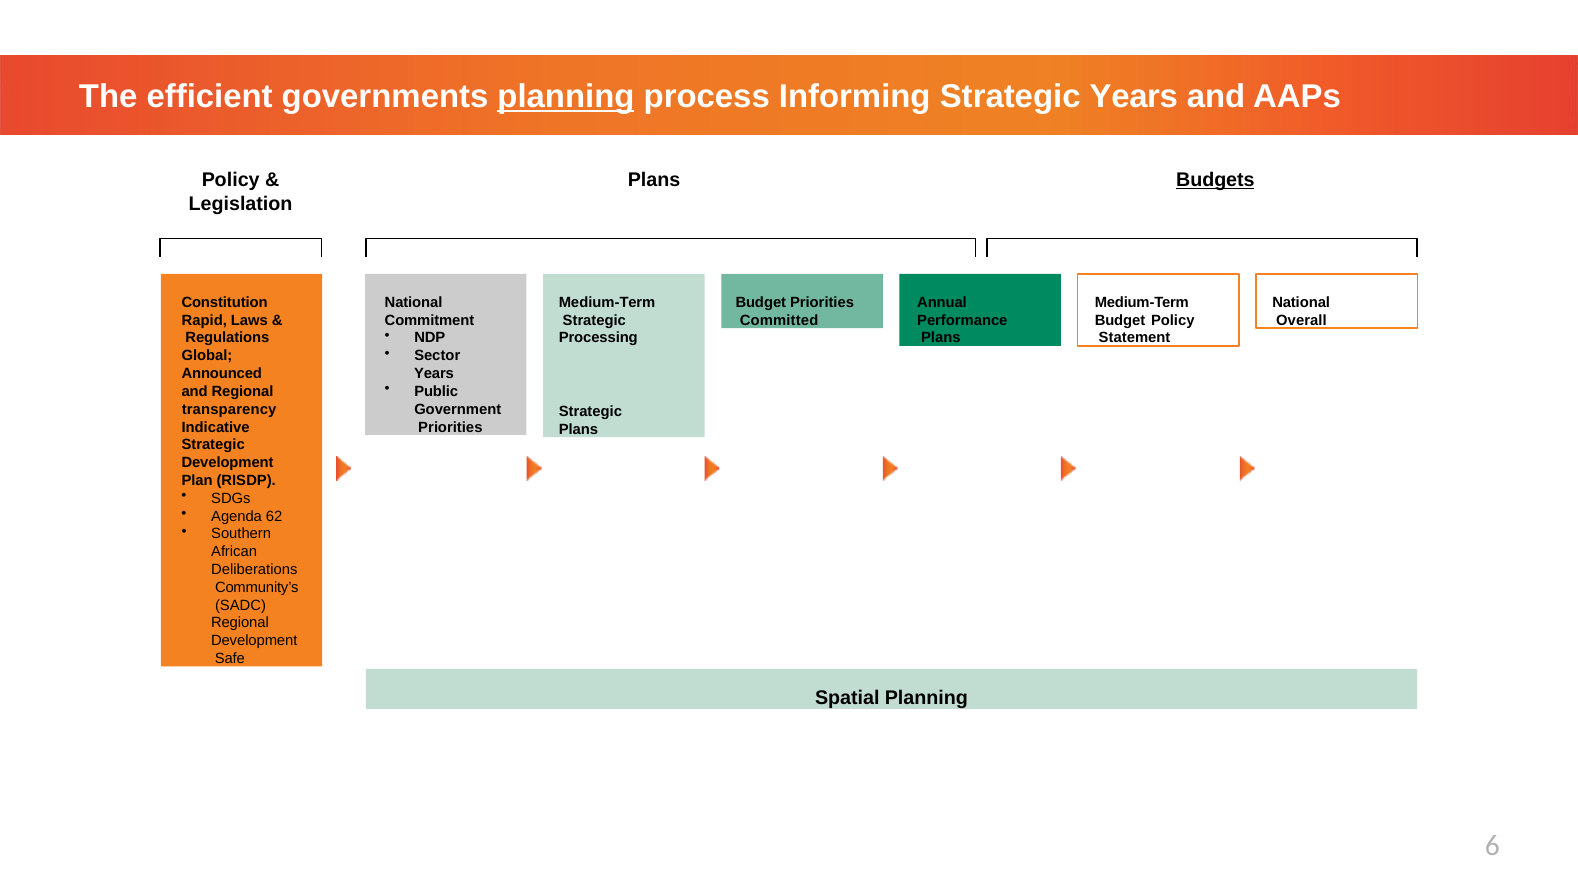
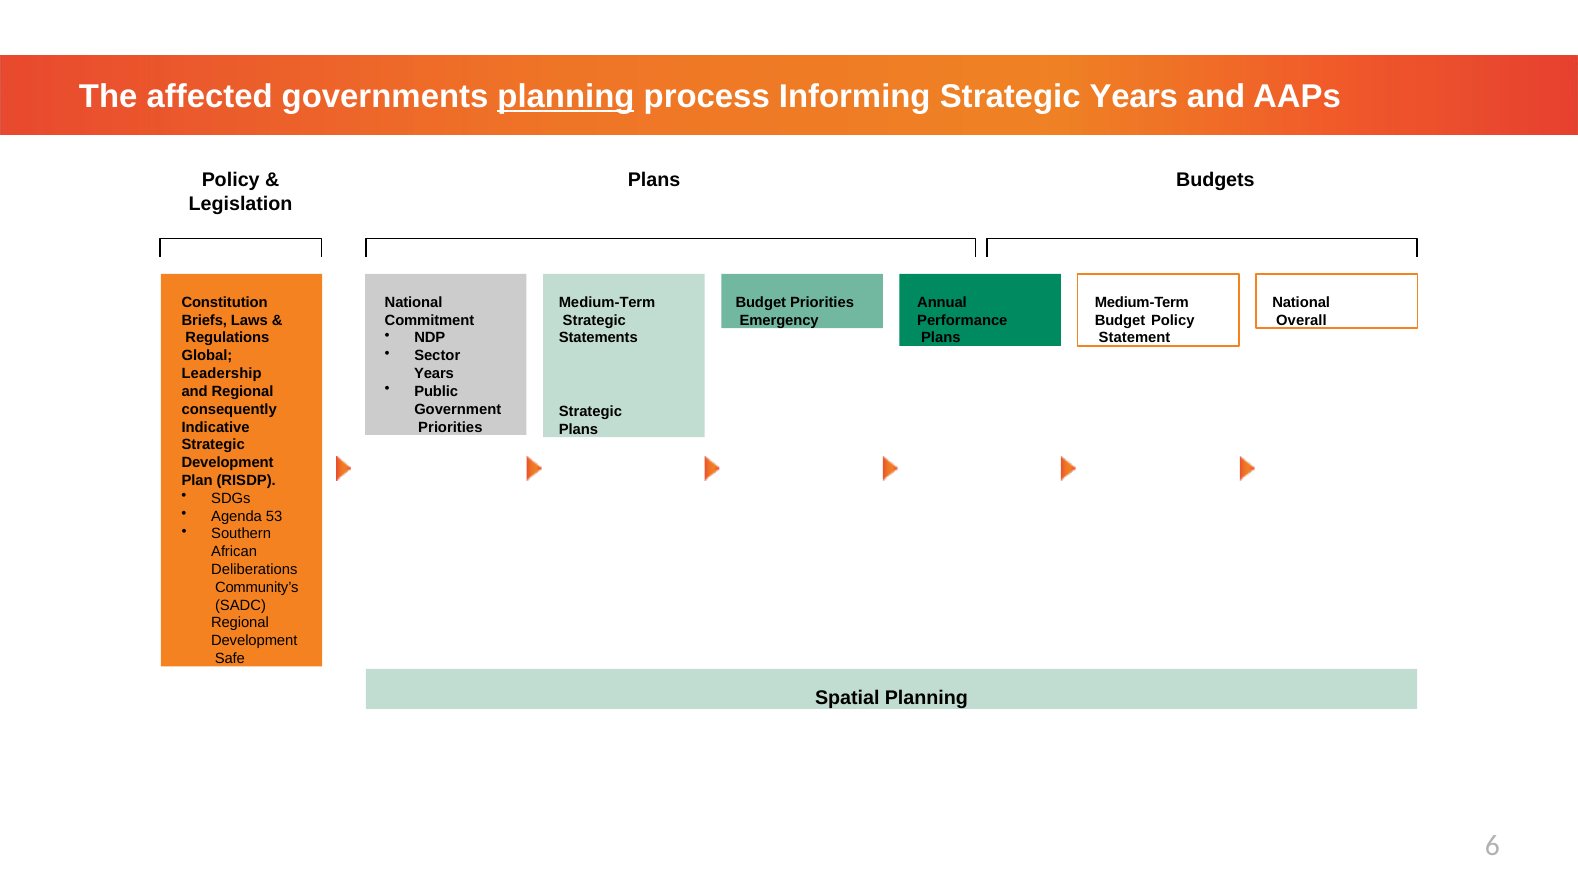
efficient: efficient -> affected (210, 96)
Budgets underline: present -> none (1215, 180)
Rapid: Rapid -> Briefs (204, 320)
Committed: Committed -> Emergency (779, 320)
Processing: Processing -> Statements (598, 338)
Announced: Announced -> Leadership (222, 374)
transparency: transparency -> consequently (229, 409)
62: 62 -> 53 (274, 516)
